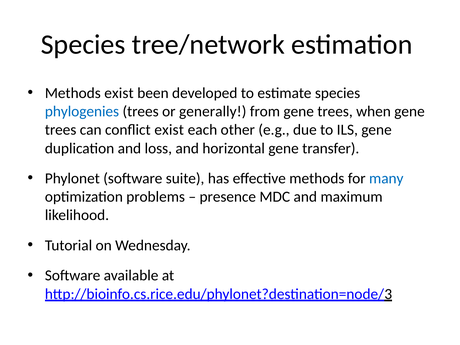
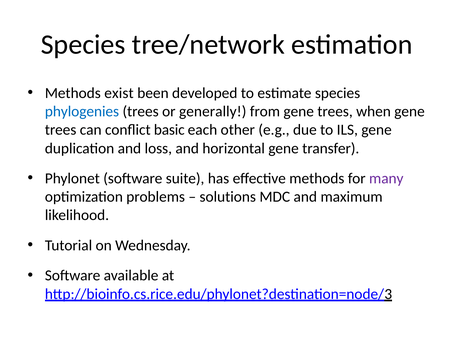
conflict exist: exist -> basic (169, 130)
many colour: blue -> purple (386, 178)
presence: presence -> solutions (228, 197)
